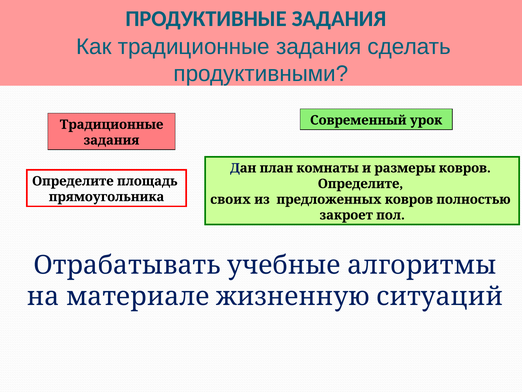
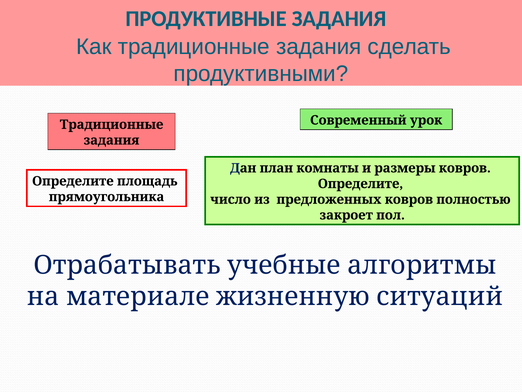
своих: своих -> число (231, 199)
